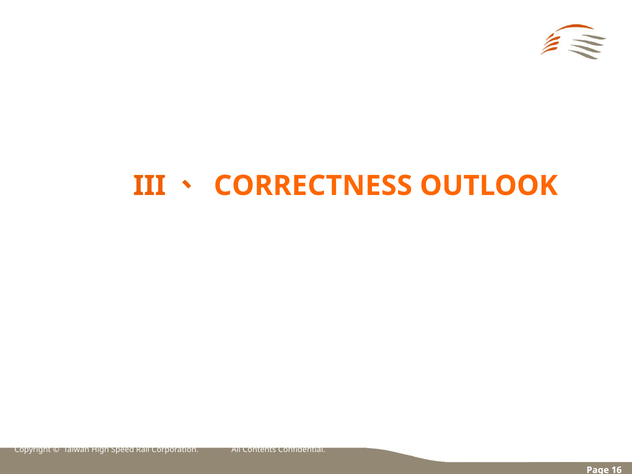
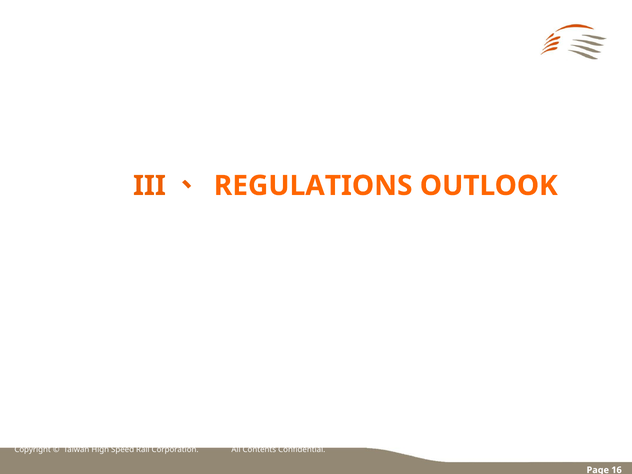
CORRECTNESS: CORRECTNESS -> REGULATIONS (313, 186)
